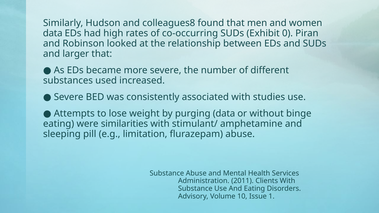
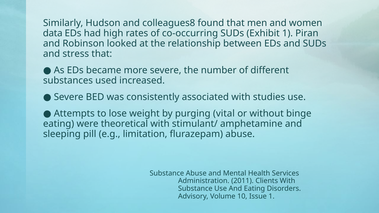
Exhibit 0: 0 -> 1 (287, 33)
larger: larger -> stress (76, 54)
purging data: data -> vital (224, 114)
similarities: similarities -> theoretical (124, 124)
